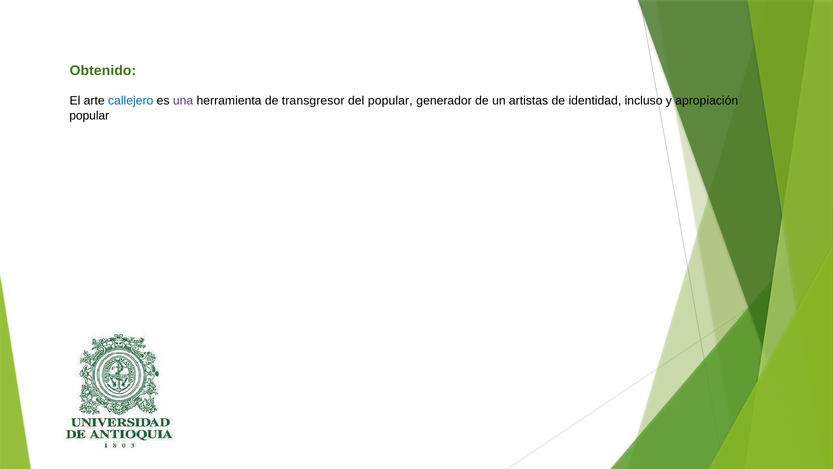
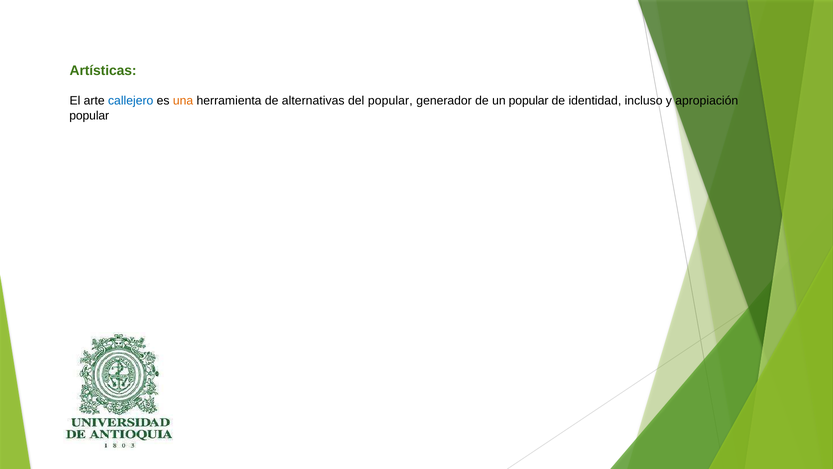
Obtenido: Obtenido -> Artísticas (103, 71)
una colour: purple -> orange (183, 101)
transgresor: transgresor -> alternativas (313, 101)
un artistas: artistas -> popular (529, 101)
